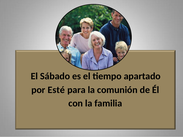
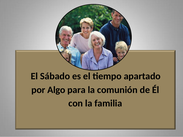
Esté: Esté -> Algo (56, 90)
